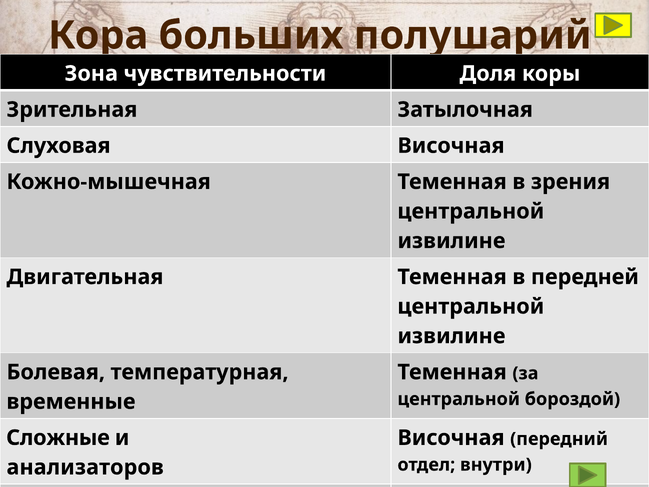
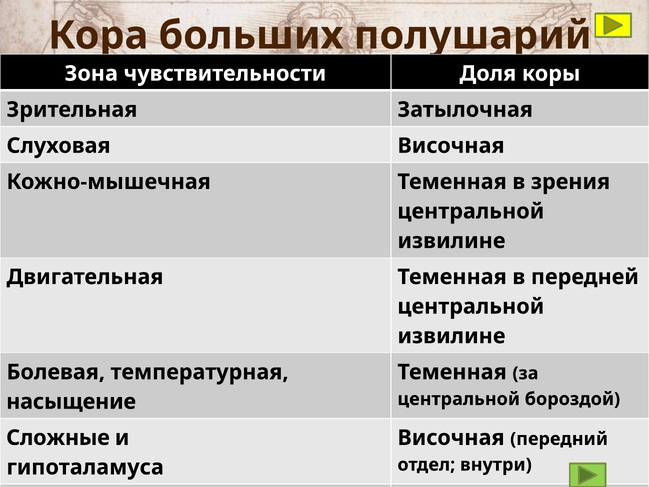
временные: временные -> насыщение (71, 401)
анализаторов: анализаторов -> гипоталамуса (85, 467)
